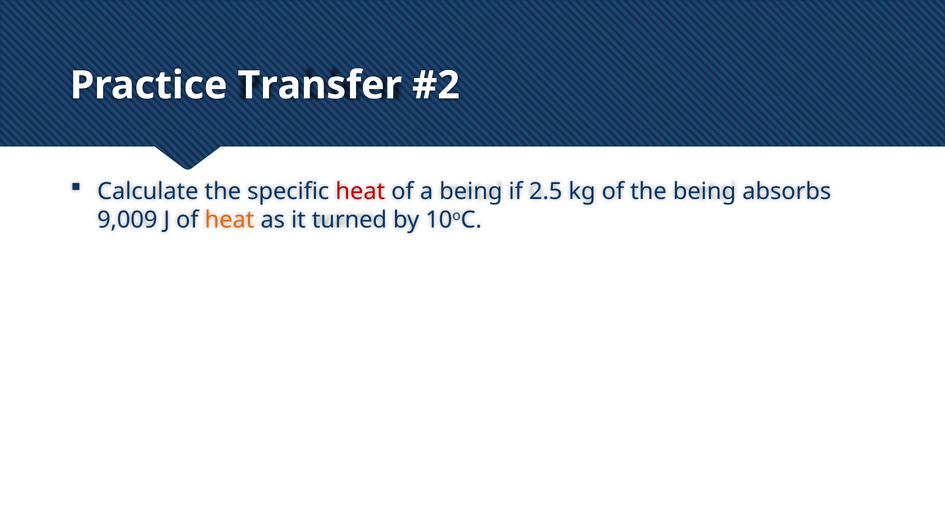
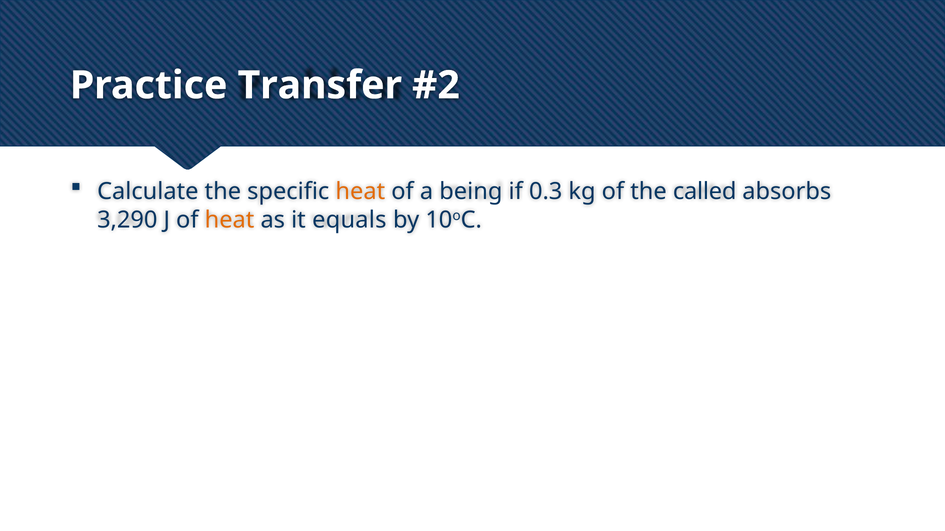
heat colour: red -> orange (360, 192)
2.5: 2.5 -> 0.3 (546, 192)
the being: being -> called (705, 192)
9,009: 9,009 -> 3,290 (127, 220)
turned: turned -> equals (349, 220)
